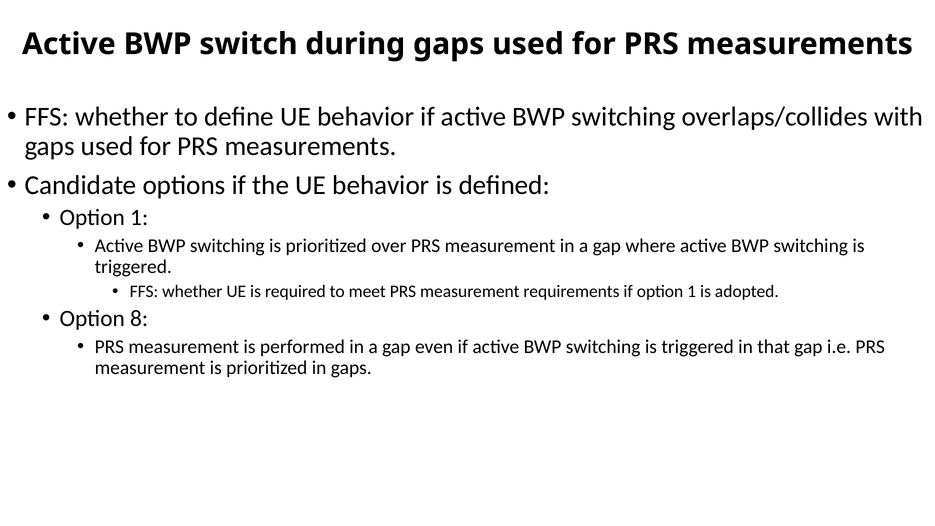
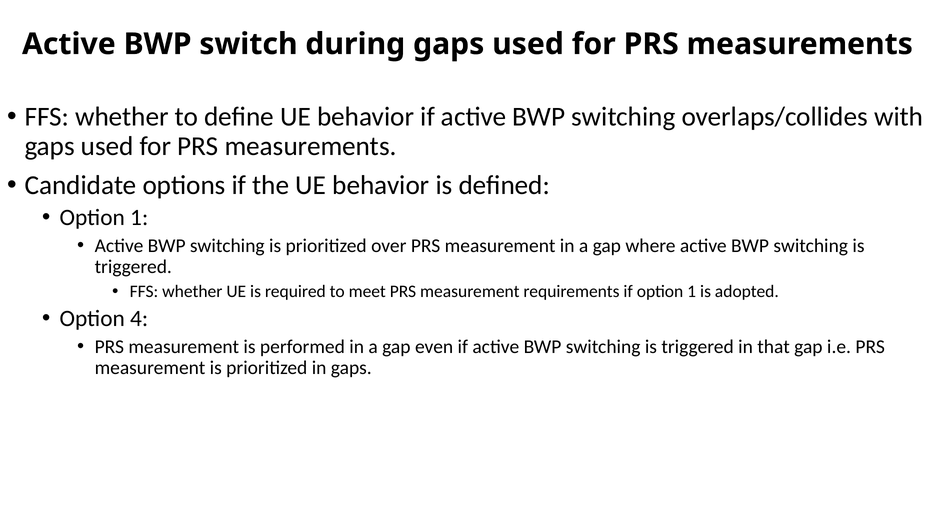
8: 8 -> 4 (139, 319)
